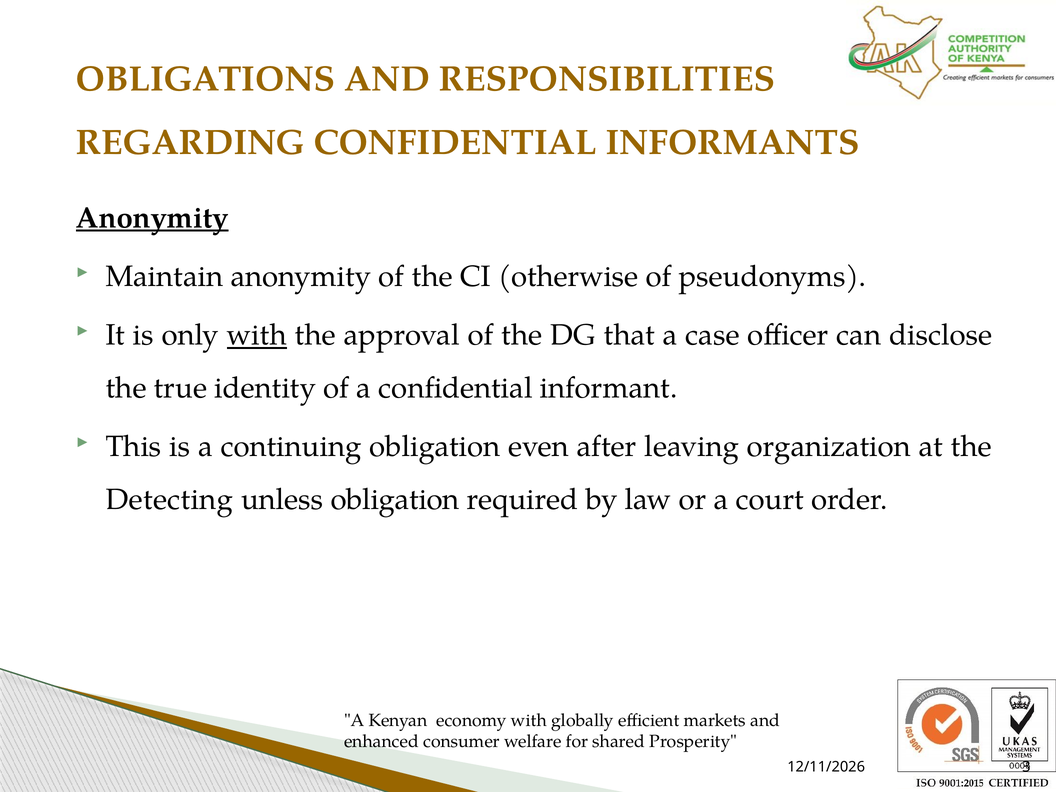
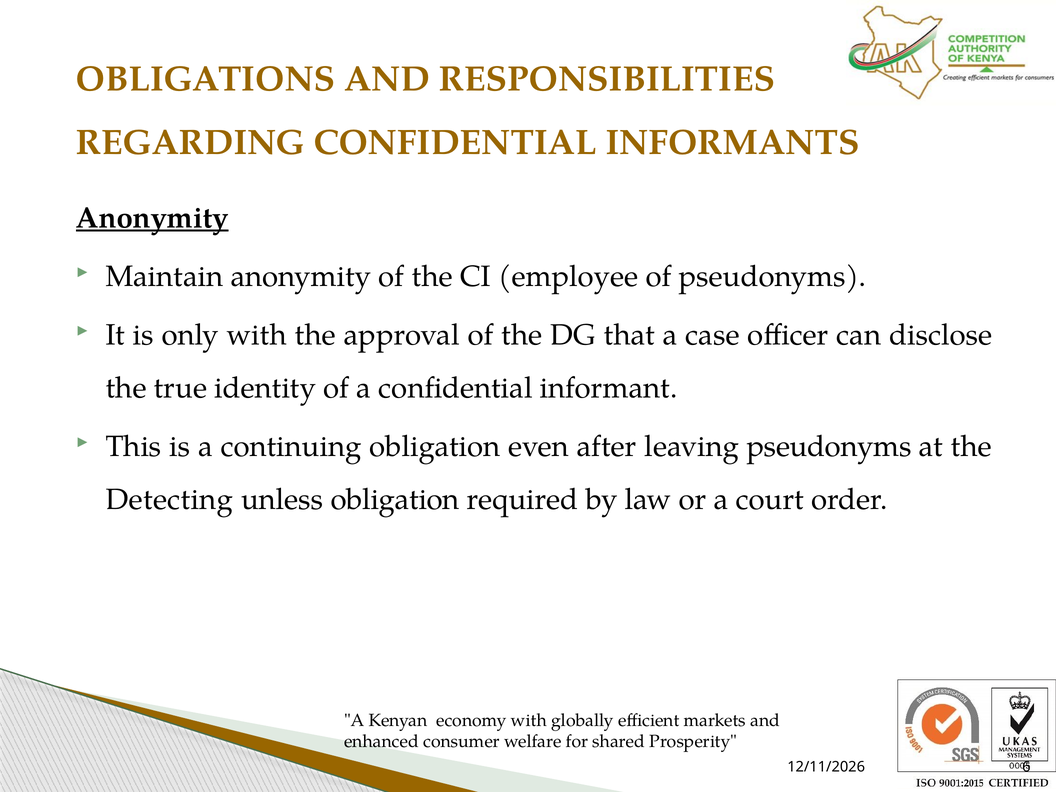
otherwise: otherwise -> employee (568, 277)
with underline: present -> none (257, 335)
leaving organization: organization -> pseudonyms (829, 447)
3: 3 -> 6 (1026, 767)
